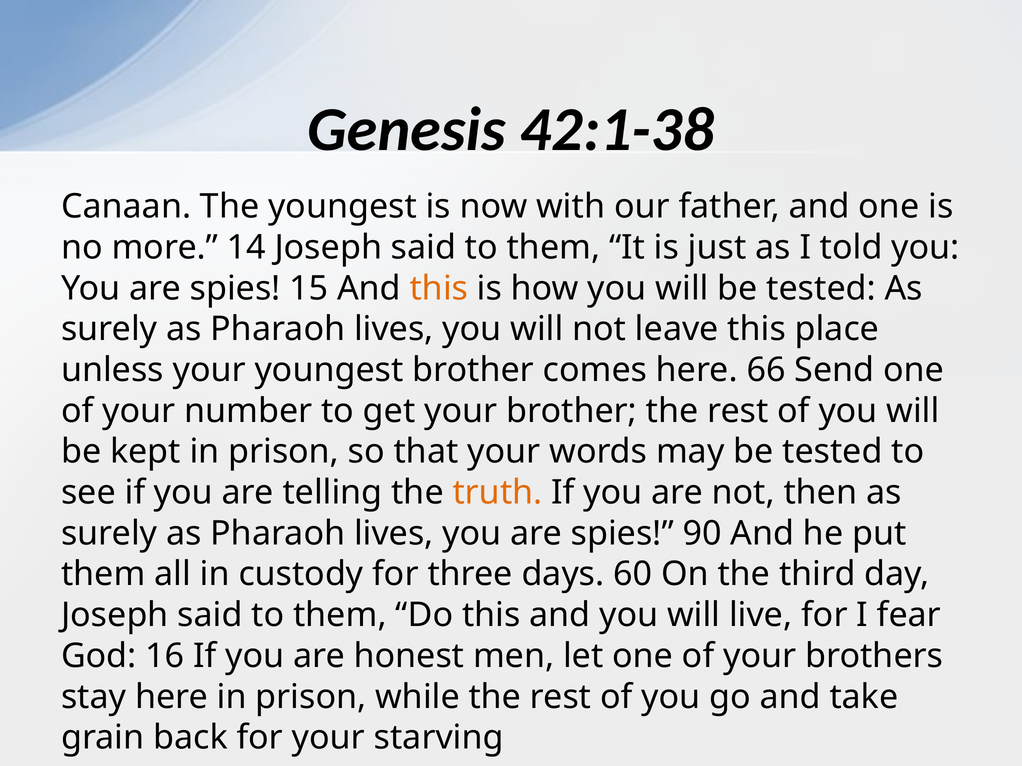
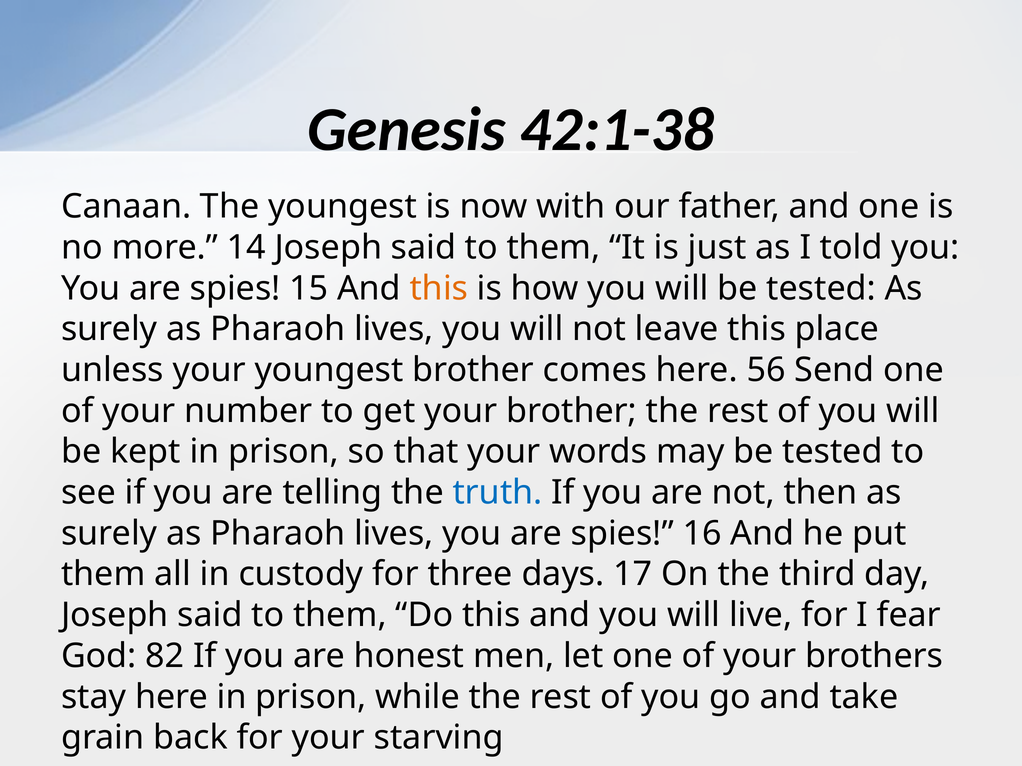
66: 66 -> 56 (766, 370)
truth colour: orange -> blue (498, 493)
90: 90 -> 16 (702, 534)
60: 60 -> 17 (633, 575)
16: 16 -> 82 (165, 656)
